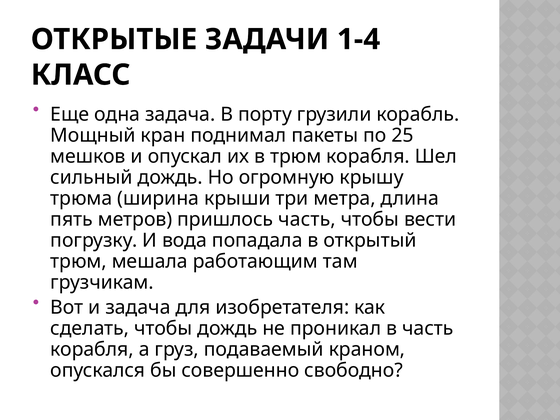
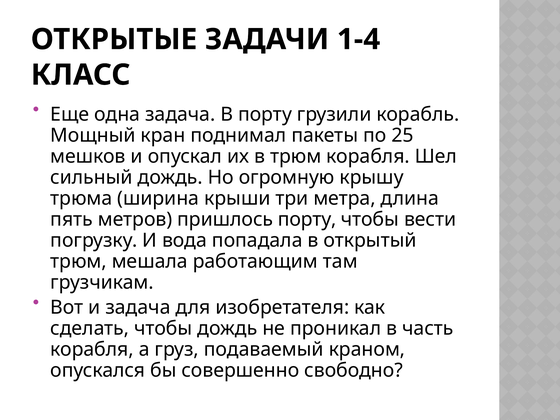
пришлось часть: часть -> порту (307, 219)
